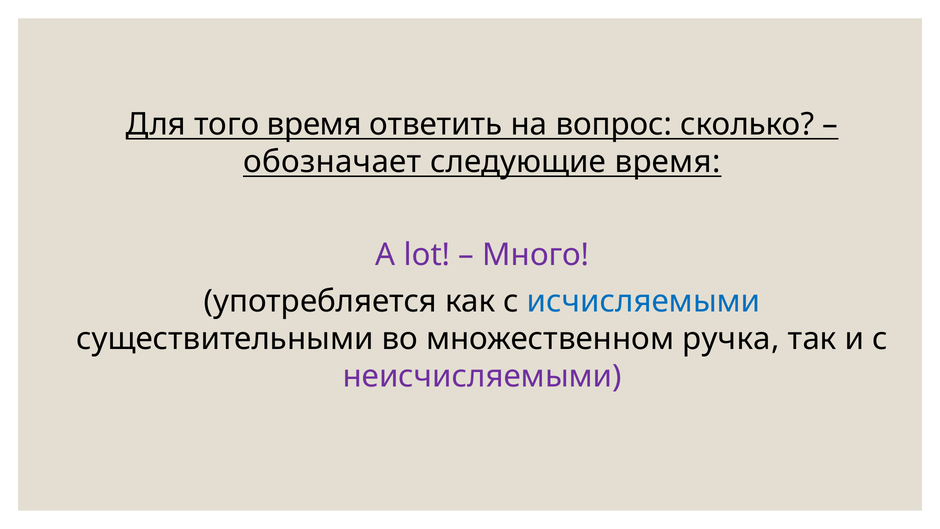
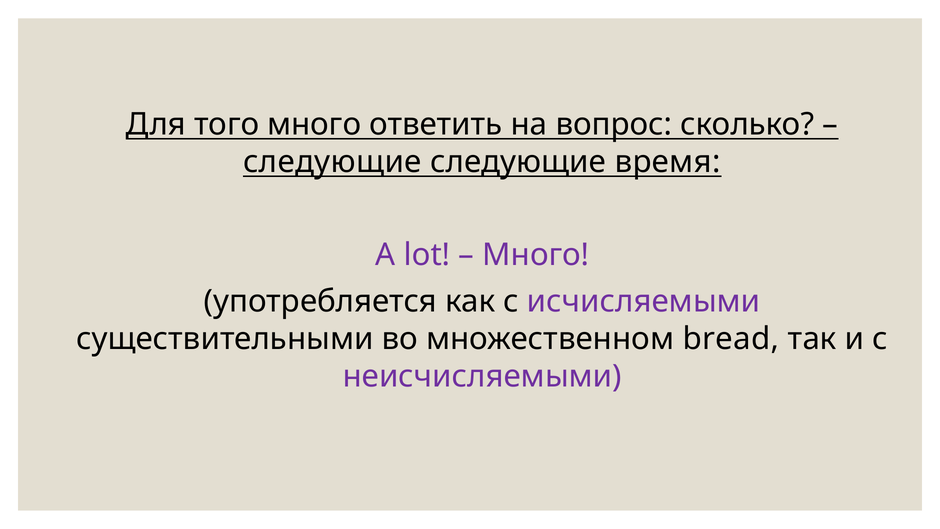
того время: время -> много (314, 124)
обозначает: обозначает -> следующие (332, 162)
исчисляемыми colour: blue -> purple (644, 301)
ручка: ручка -> bread (731, 339)
